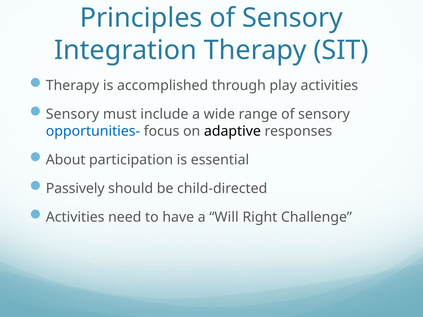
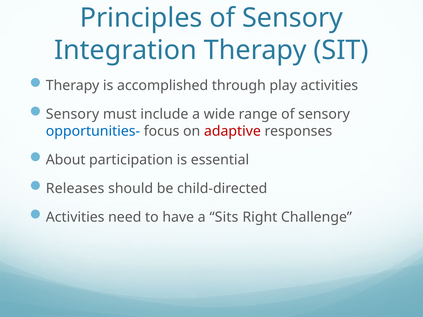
adaptive colour: black -> red (232, 131)
Passively: Passively -> Releases (75, 189)
Will: Will -> Sits (224, 217)
